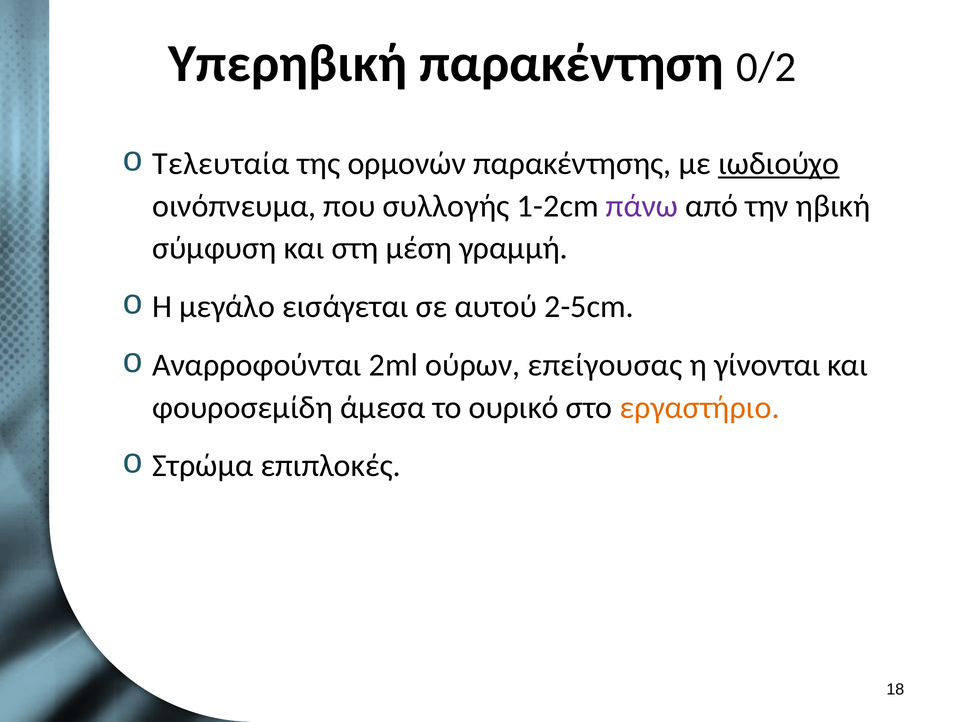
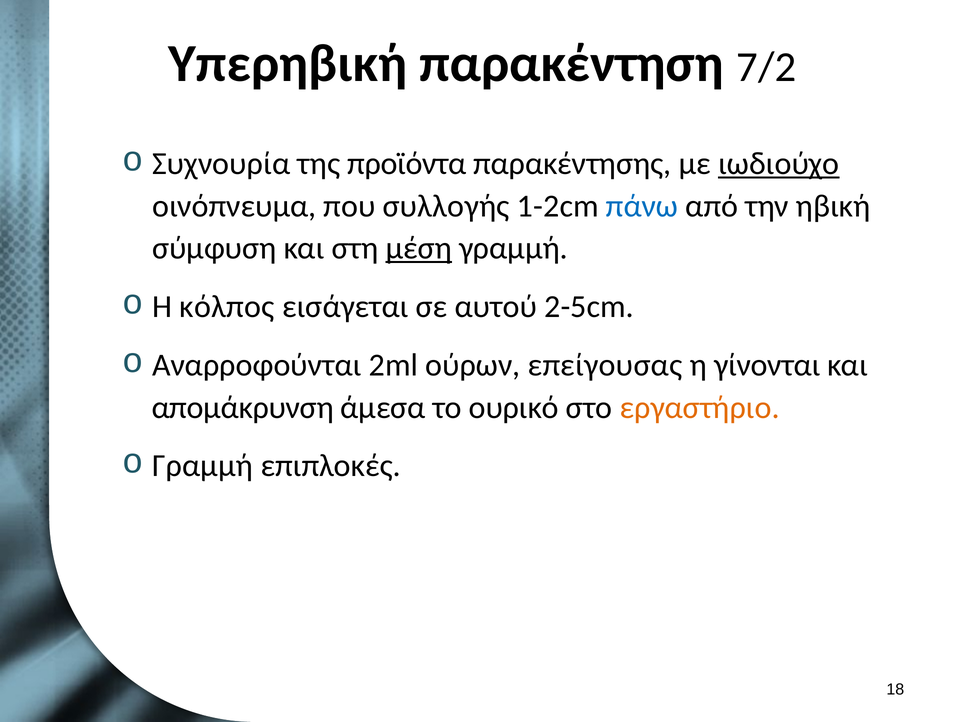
0/2: 0/2 -> 7/2 (766, 67)
Τελευταία: Τελευταία -> Συχνουρία (221, 164)
ορμονών: ορμονών -> προϊόντα (407, 164)
πάνω colour: purple -> blue (642, 206)
μέση underline: none -> present (419, 248)
μεγάλο: μεγάλο -> κόλπος (227, 307)
φουροσεμίδη: φουροσεμίδη -> απομάκρυνση (243, 407)
Στρώμα: Στρώμα -> Γραμμή (203, 465)
